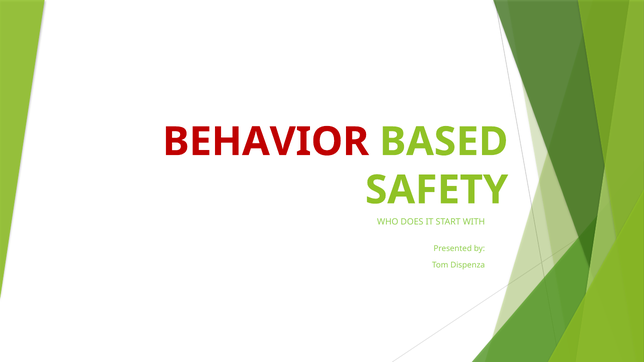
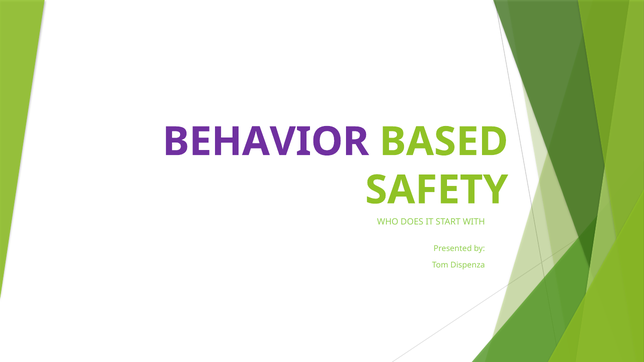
BEHAVIOR colour: red -> purple (266, 142)
